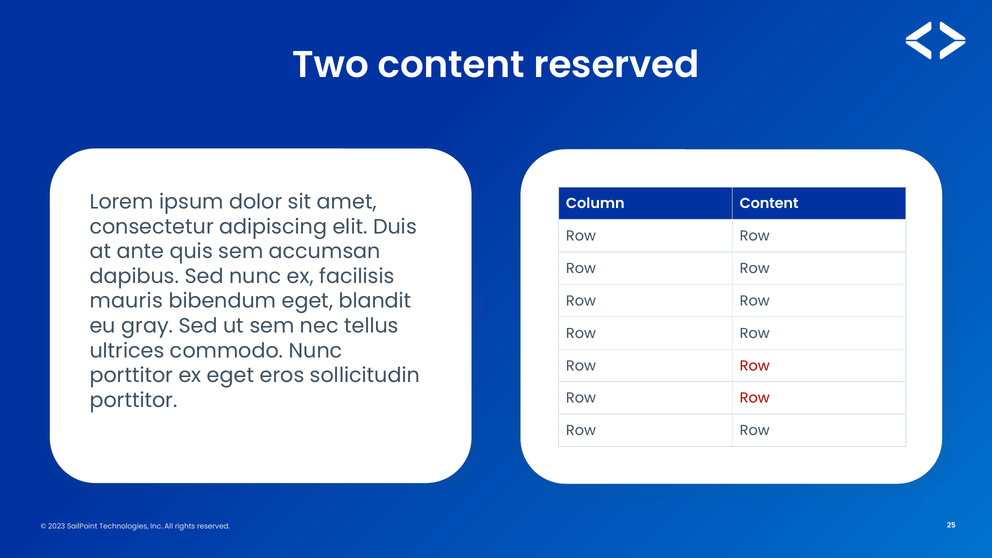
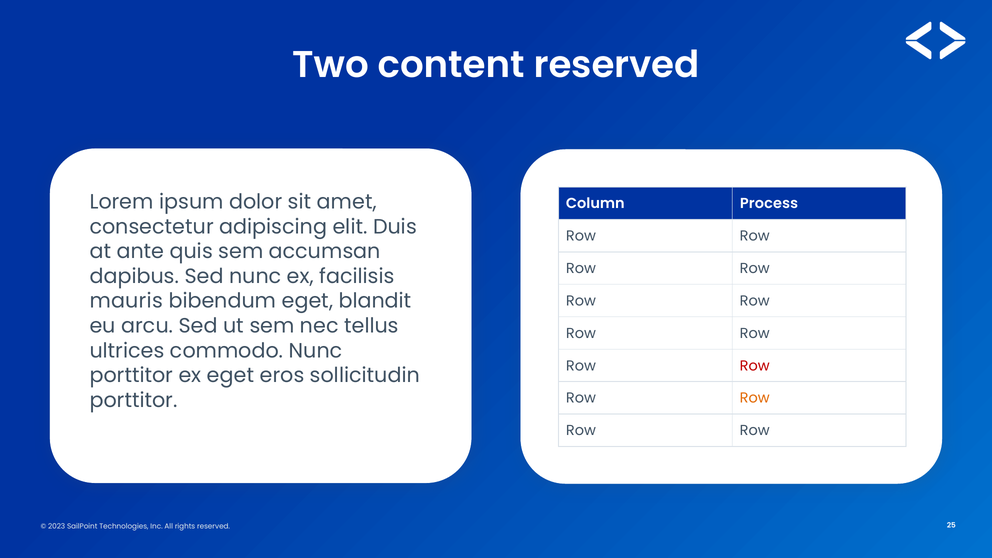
Column Content: Content -> Process (769, 203)
gray: gray -> arcu (147, 326)
Row colour: red -> orange (755, 398)
